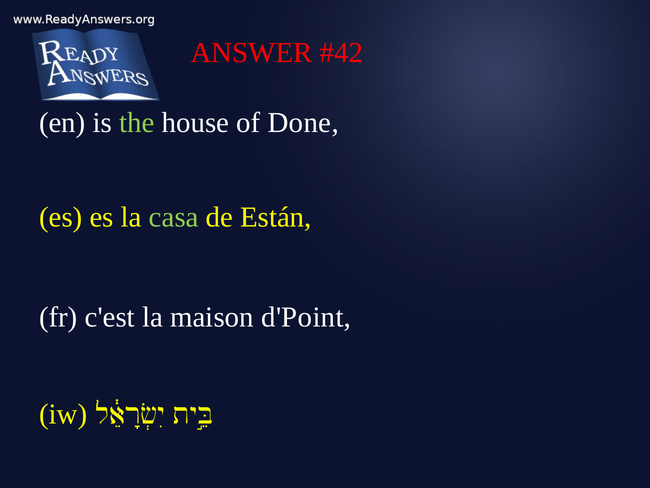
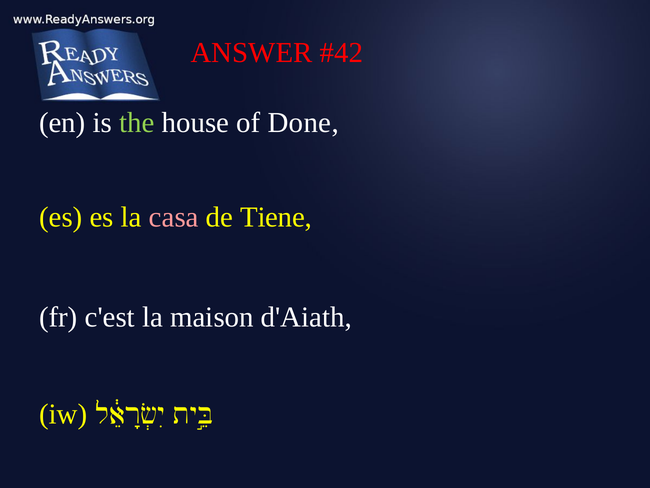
casa colour: light green -> pink (174, 217)
Están: Están -> Tiene (276, 217)
d'Point: d'Point -> d'Aiath (306, 317)
